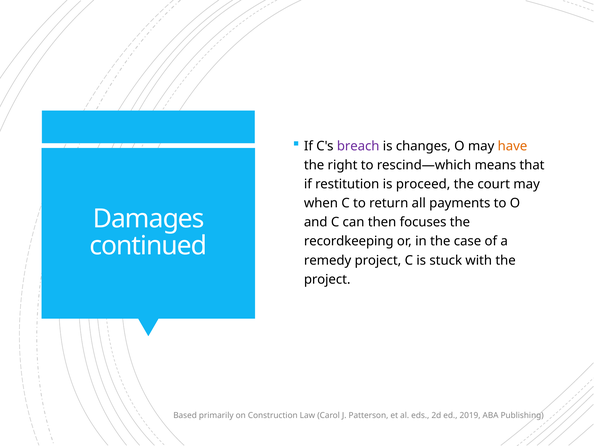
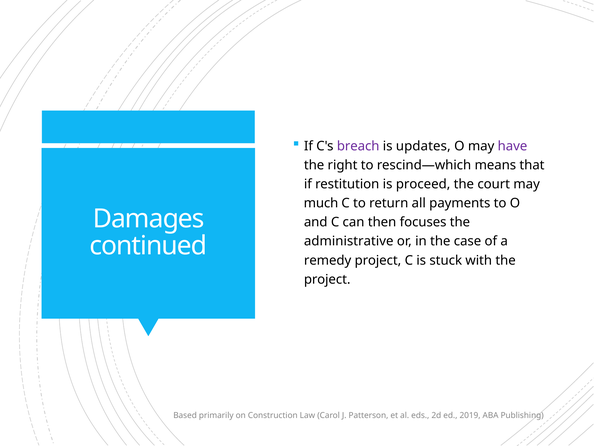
changes: changes -> updates (423, 146)
have colour: orange -> purple (513, 146)
when: when -> much (321, 203)
recordkeeping: recordkeeping -> administrative (349, 241)
